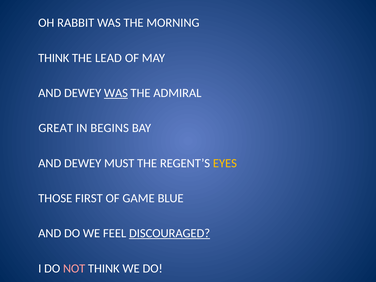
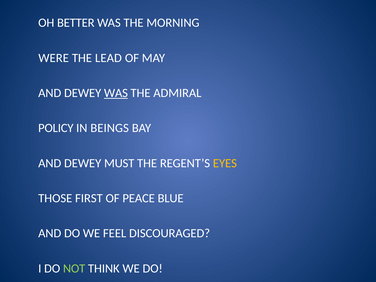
RABBIT: RABBIT -> BETTER (76, 23)
THINK: THINK -> WERE (54, 58)
GREAT: GREAT -> POLICY (56, 128)
BEGINS: BEGINS -> BEINGS (110, 128)
GAME: GAME -> PEACE (139, 198)
DISCOURAGED underline: present -> none (170, 233)
NOT colour: pink -> light green (74, 268)
